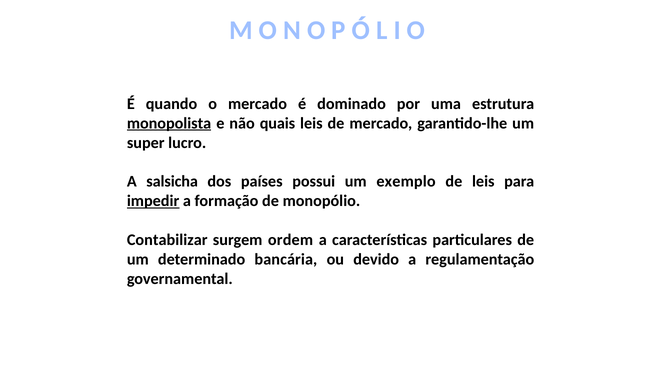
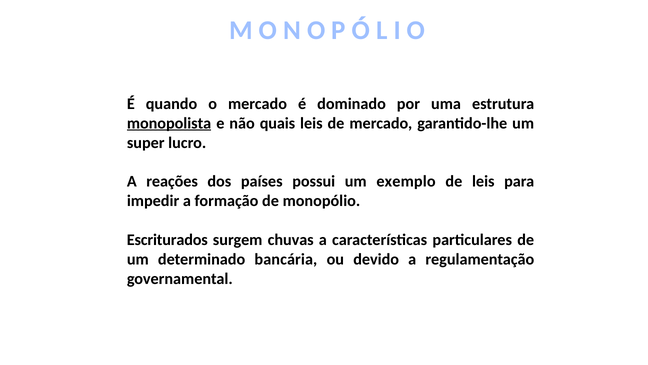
salsicha: salsicha -> reações (172, 181)
impedir underline: present -> none (153, 201)
Contabilizar: Contabilizar -> Escriturados (167, 240)
ordem: ordem -> chuvas (291, 240)
